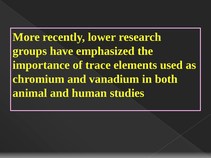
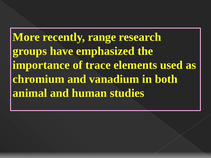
lower: lower -> range (102, 37)
